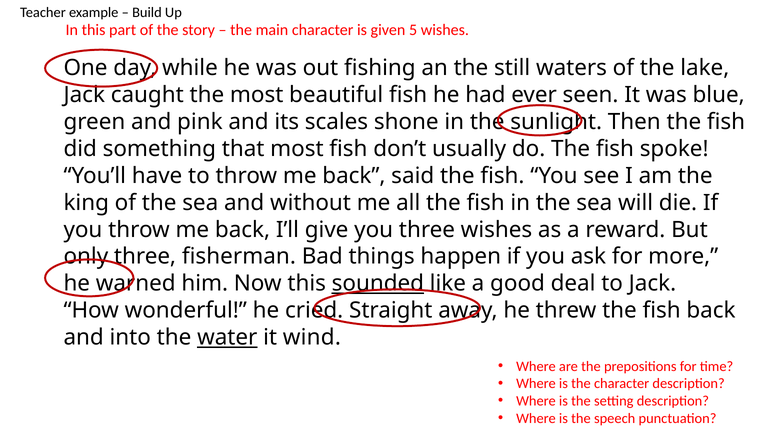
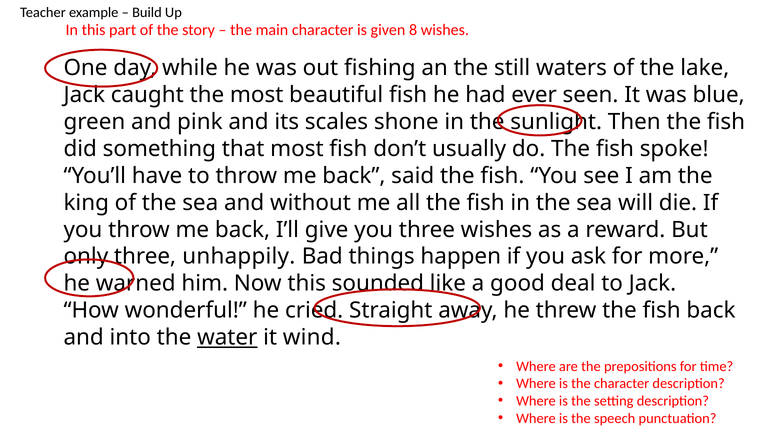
5: 5 -> 8 (413, 30)
fisherman: fisherman -> unhappily (239, 257)
sounded underline: present -> none (378, 284)
